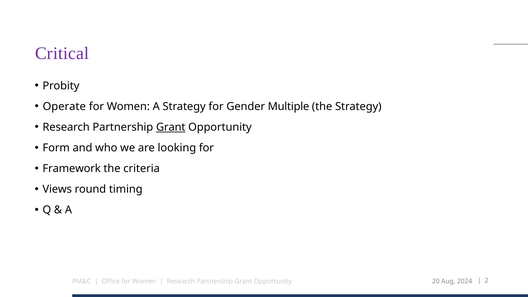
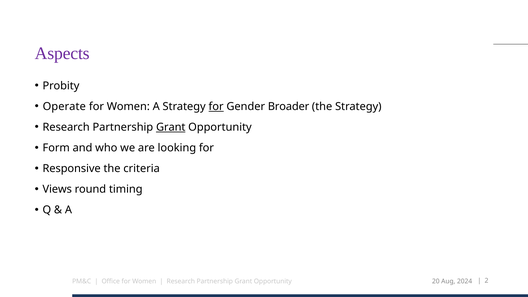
Critical: Critical -> Aspects (62, 53)
for underline: none -> present (216, 106)
Multiple: Multiple -> Broader (289, 106)
Framework: Framework -> Responsive (72, 169)
